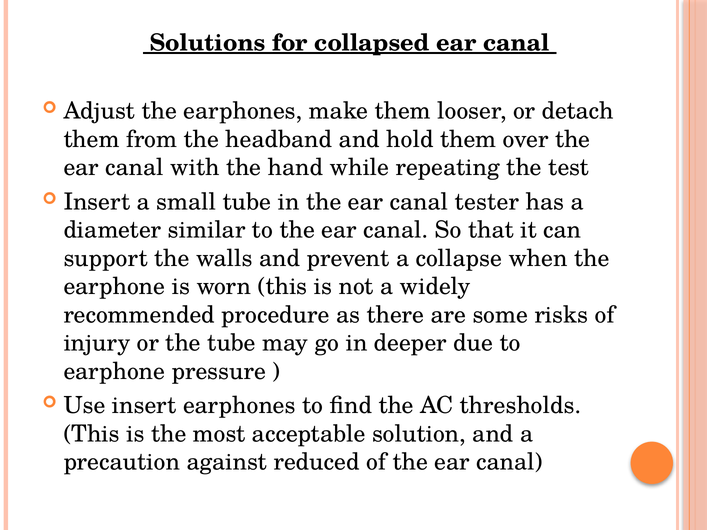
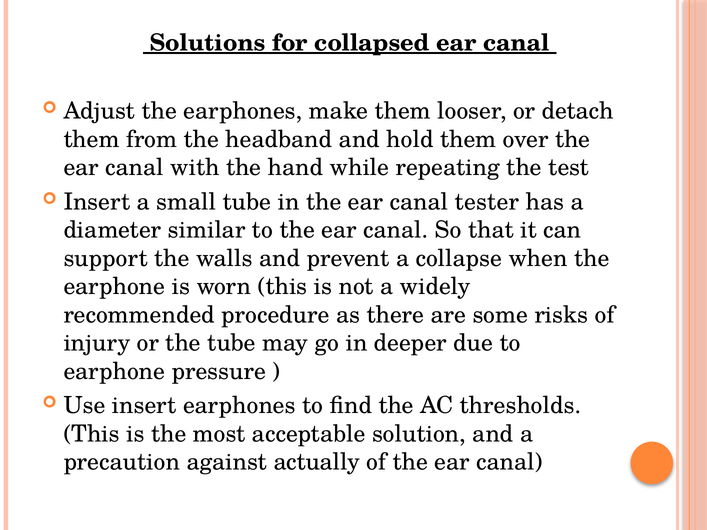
reduced: reduced -> actually (317, 462)
